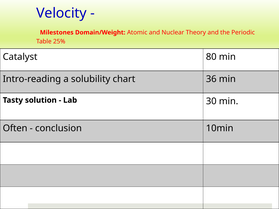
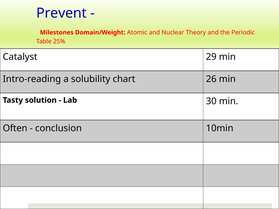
Velocity: Velocity -> Prevent (61, 13)
80: 80 -> 29 (211, 57)
36: 36 -> 26 (211, 79)
